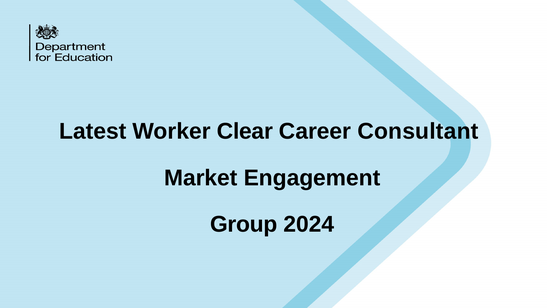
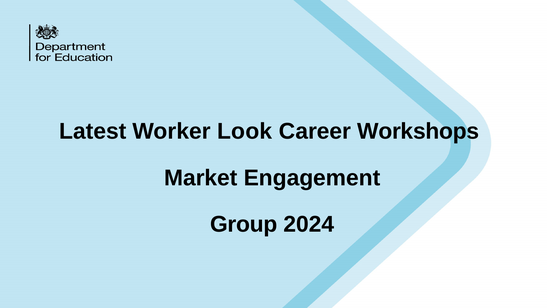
Clear: Clear -> Look (245, 131)
Consultant: Consultant -> Workshops (418, 131)
